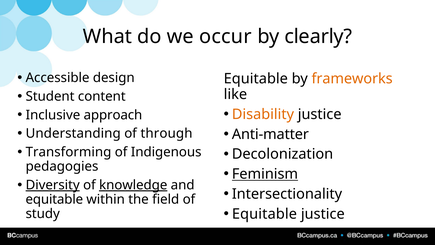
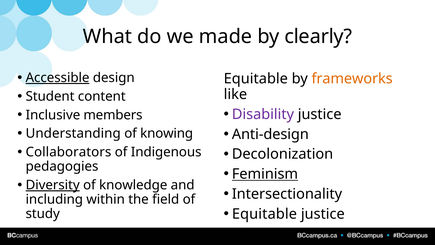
occur: occur -> made (226, 37)
Accessible underline: none -> present (58, 78)
Disability colour: orange -> purple (263, 114)
approach: approach -> members (113, 115)
through: through -> knowing (167, 133)
Anti-matter: Anti-matter -> Anti-design (270, 134)
Transforming: Transforming -> Collaborators (68, 152)
knowledge underline: present -> none (133, 185)
equitable: equitable -> including (54, 199)
